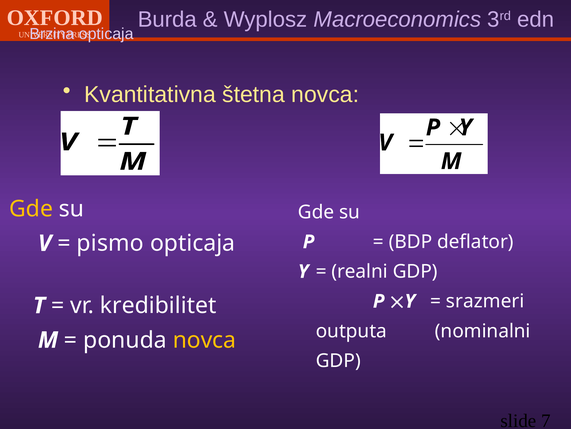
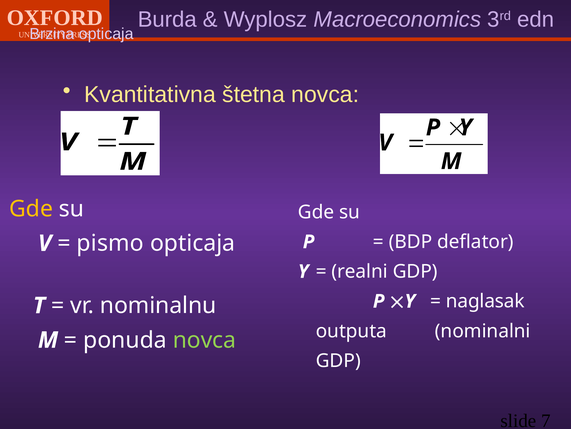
srazmeri: srazmeri -> naglasak (485, 301)
kredibilitet: kredibilitet -> nominalnu (158, 305)
novca colour: yellow -> light green (204, 340)
